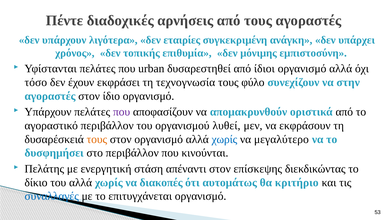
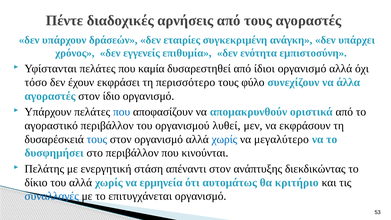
λιγότερα: λιγότερα -> δράσεών (113, 40)
τοπικής: τοπικής -> εγγενείς (142, 53)
μόνιμης: μόνιμης -> ενότητα (259, 53)
urban: urban -> καμία (151, 69)
τεχνογνωσία: τεχνογνωσία -> περισσότερο (186, 82)
στην: στην -> άλλα (348, 82)
που colour: purple -> blue (122, 112)
τους colour: orange -> blue (97, 139)
επίσκεψης: επίσκεψης -> ανάπτυξης (258, 169)
διακοπές: διακοπές -> ερμηνεία (161, 182)
